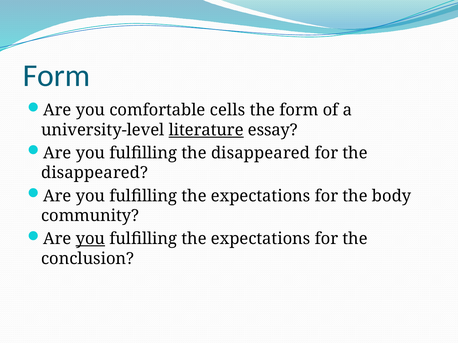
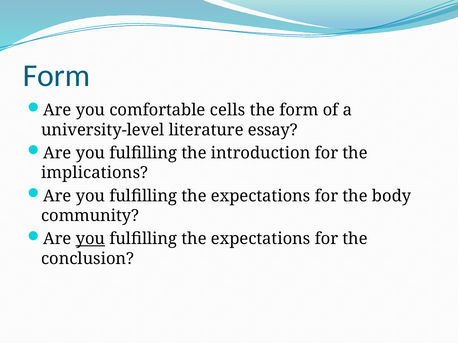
literature underline: present -> none (206, 130)
fulfilling the disappeared: disappeared -> introduction (261, 153)
disappeared: disappeared -> implications (95, 173)
